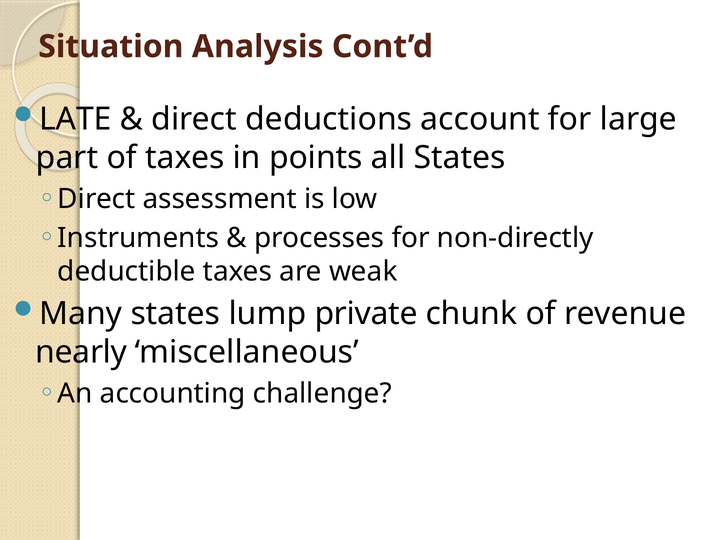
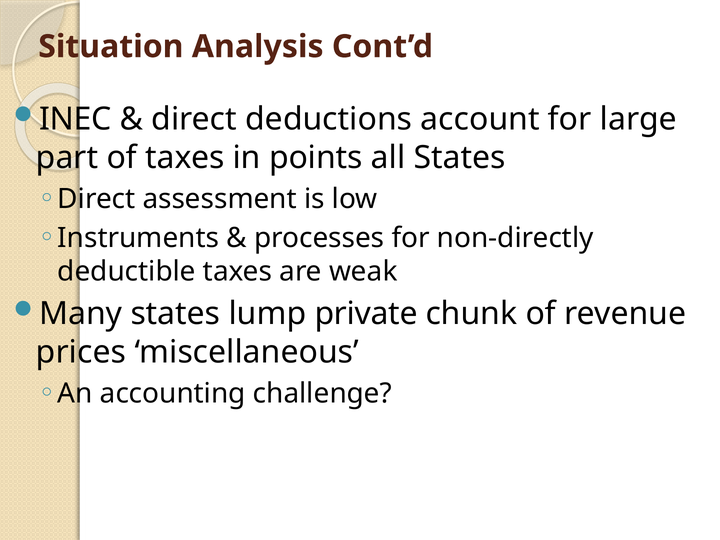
LATE: LATE -> INEC (75, 119)
nearly: nearly -> prices (81, 352)
